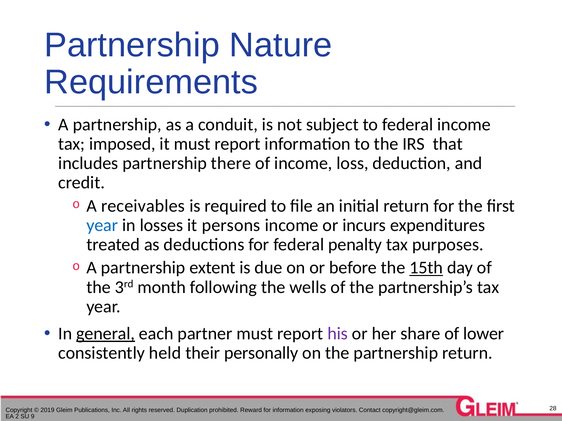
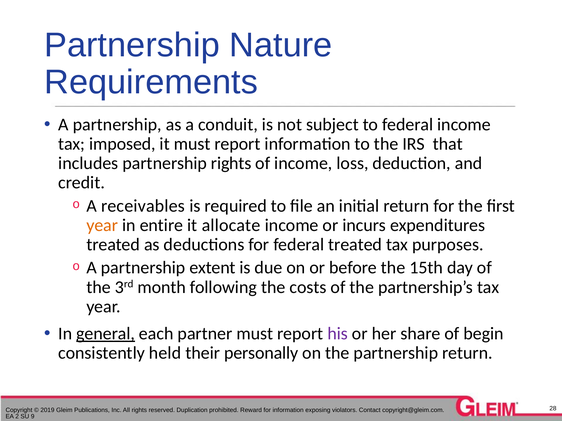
partnership there: there -> rights (231, 163)
year colour: blue -> orange (102, 225)
losses: losses -> entire (161, 225)
persons: persons -> allocate (231, 225)
federal penalty: penalty -> treated (355, 245)
15th underline: present -> none (426, 268)
wells: wells -> costs (308, 287)
lower: lower -> begin (484, 334)
